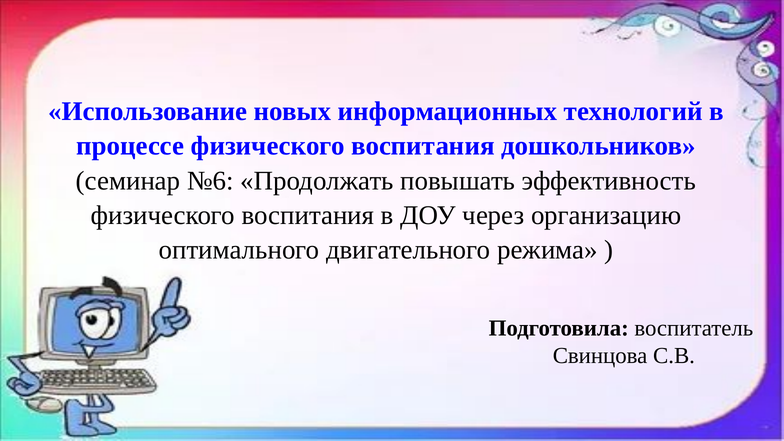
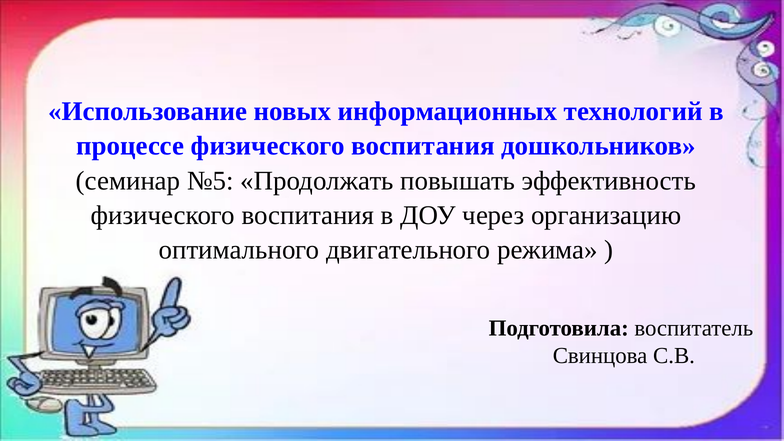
№6: №6 -> №5 (210, 181)
